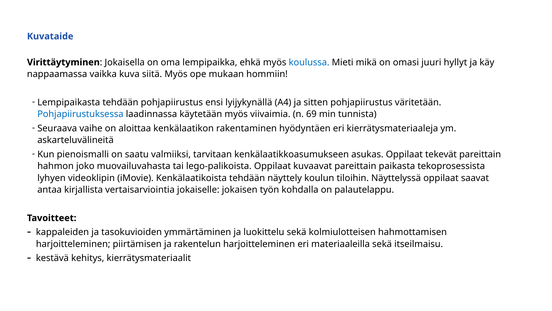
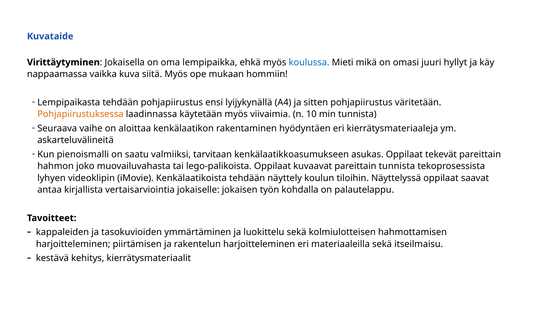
Pohjapiirustuksessa colour: blue -> orange (80, 114)
69: 69 -> 10 (311, 114)
pareittain paikasta: paikasta -> tunnista (397, 166)
